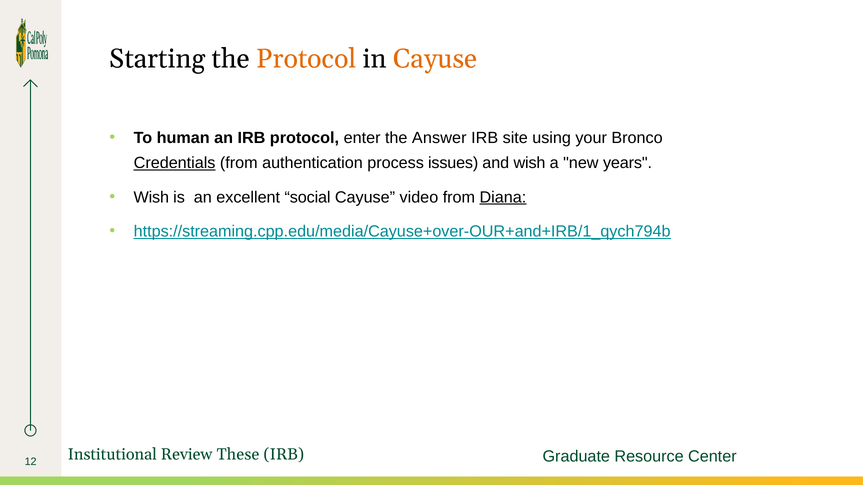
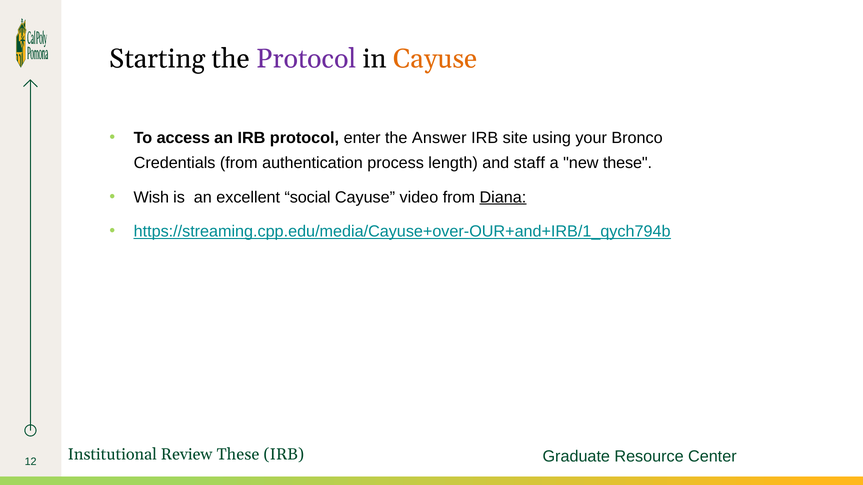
Protocol colour: orange -> purple (306, 59)
human: human -> access (183, 138)
Credentials underline: present -> none (175, 163)
issues: issues -> length (453, 163)
and wish: wish -> staff (529, 163)
new years: years -> these (628, 163)
